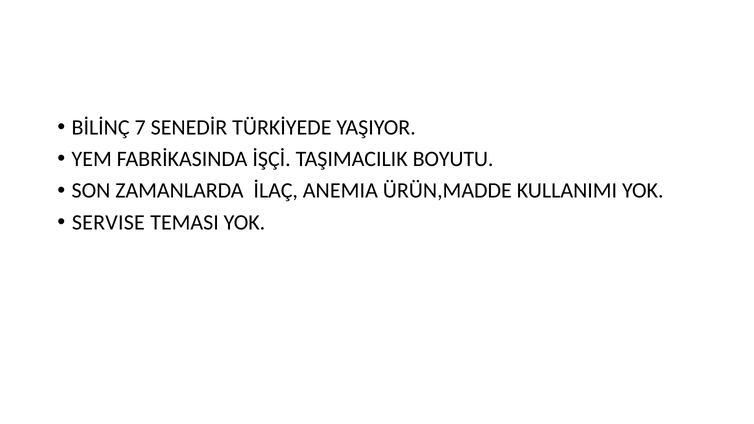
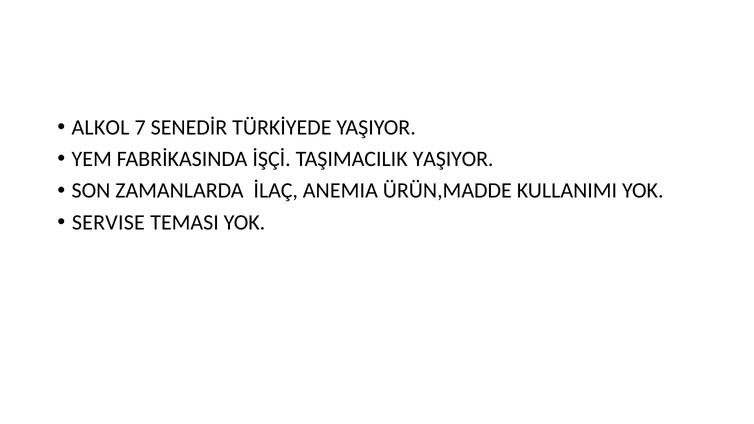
BİLİNÇ: BİLİNÇ -> ALKOL (101, 127)
TAŞIMACILIK BOYUTU: BOYUTU -> YAŞIYOR (453, 159)
